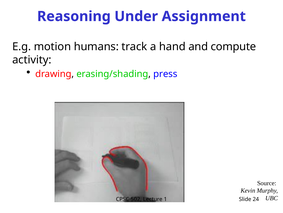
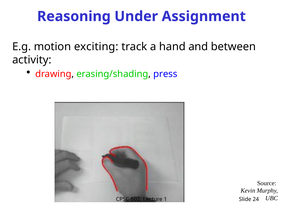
humans: humans -> exciting (96, 47)
compute: compute -> between (233, 47)
